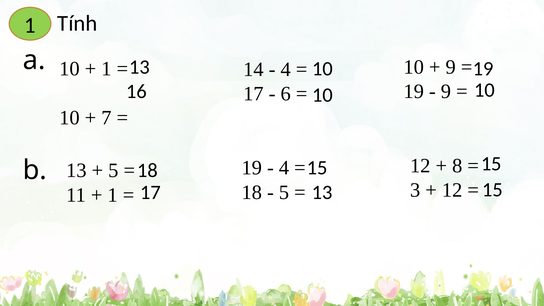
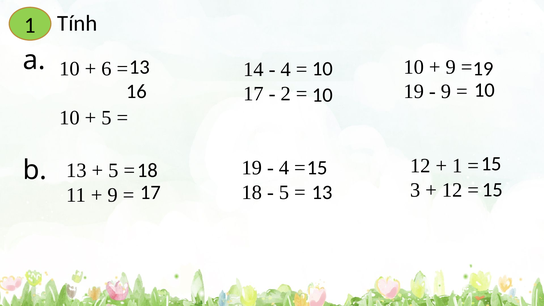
1: 1 -> 6 (106, 69)
6: 6 -> 2 (286, 94)
7: 7 -> 5 (106, 118)
8: 8 -> 1 (457, 166)
1: 1 -> 9 (113, 195)
